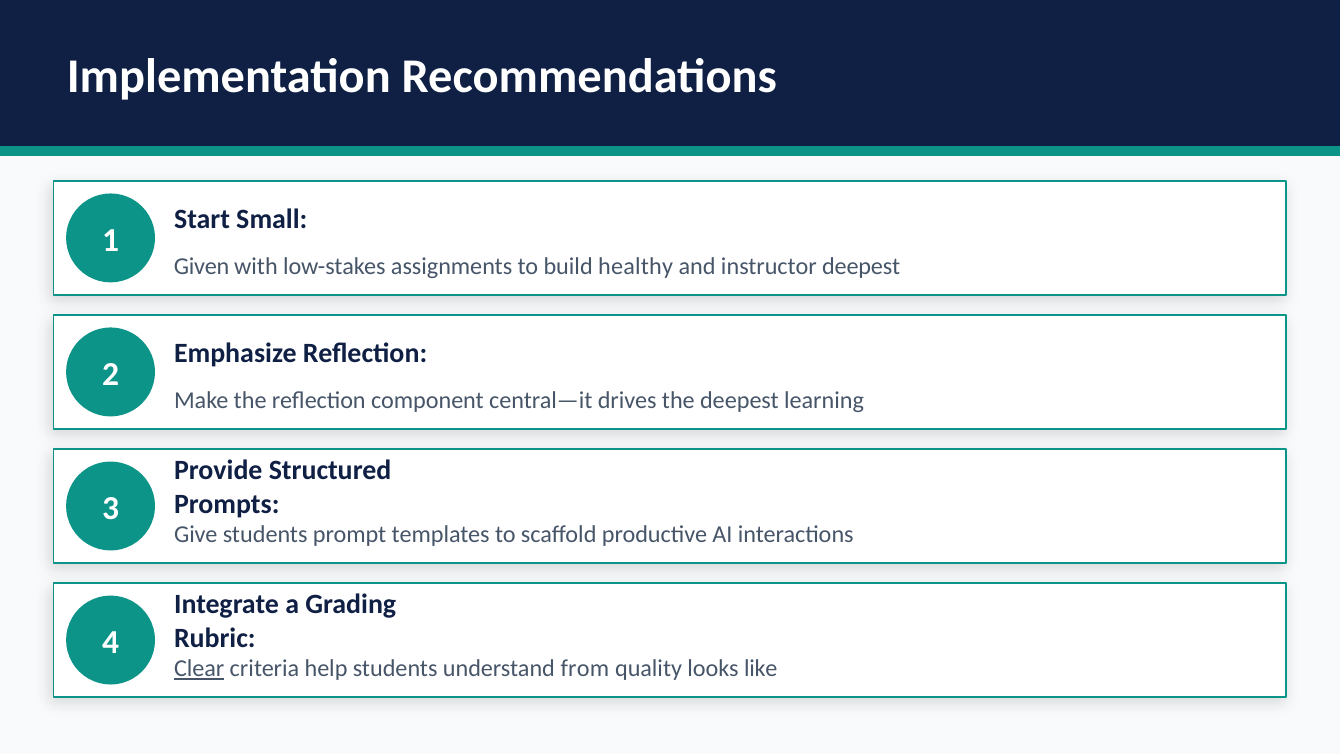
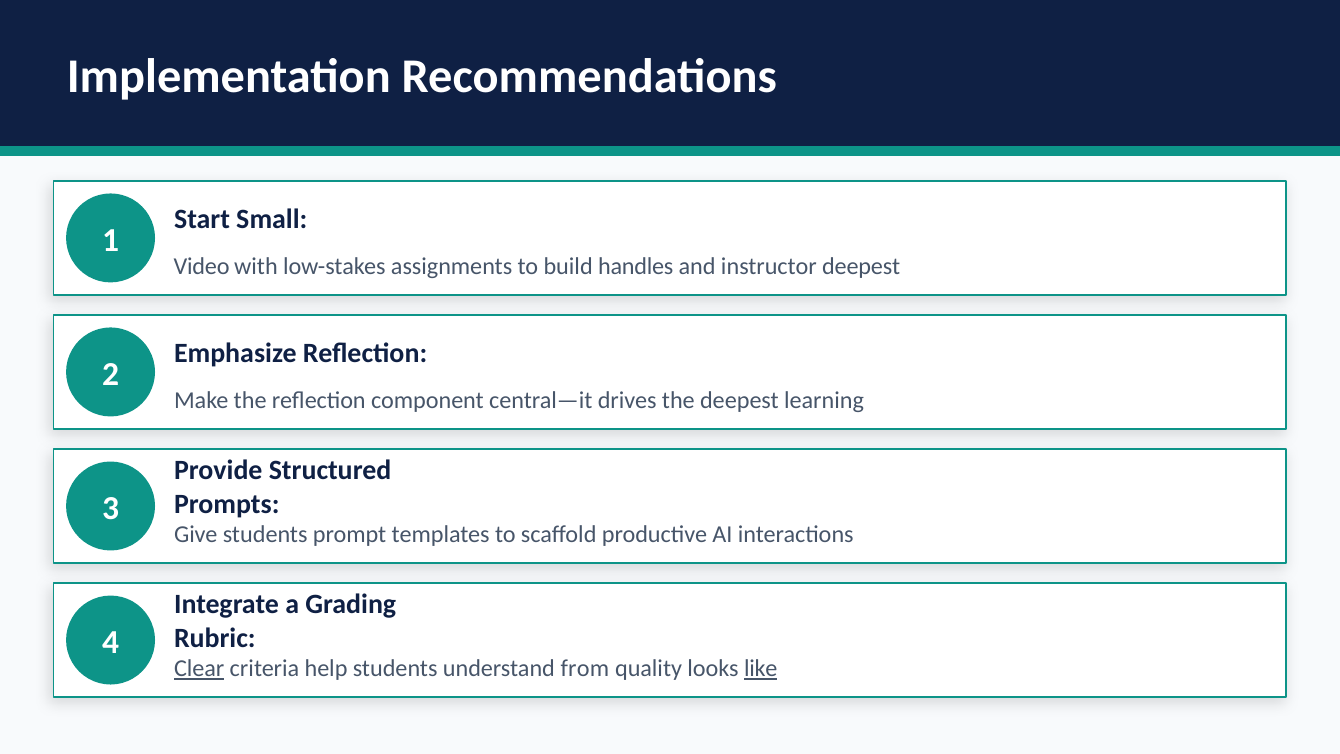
Given: Given -> Video (202, 266)
healthy: healthy -> handles (636, 266)
like underline: none -> present (761, 668)
